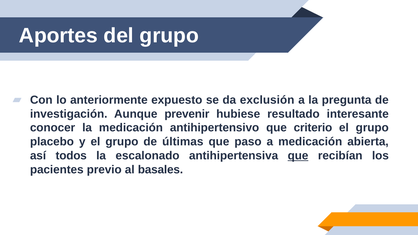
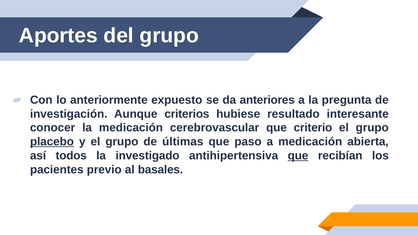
exclusión: exclusión -> anteriores (267, 100)
prevenir: prevenir -> criterios (187, 114)
antihipertensivo: antihipertensivo -> cerebrovascular (215, 128)
placebo underline: none -> present (52, 142)
escalonado: escalonado -> investigado (148, 156)
